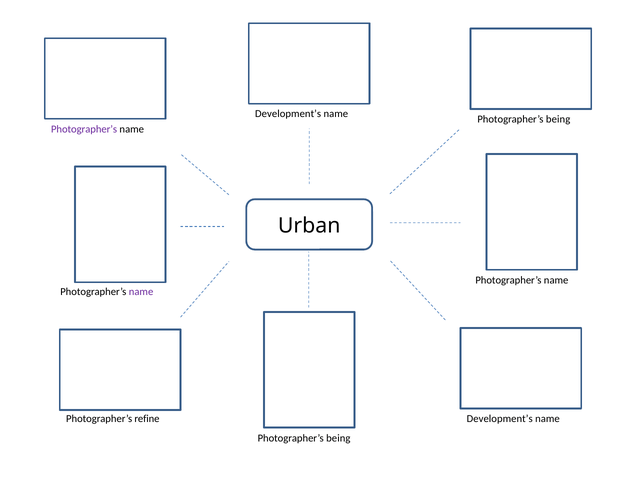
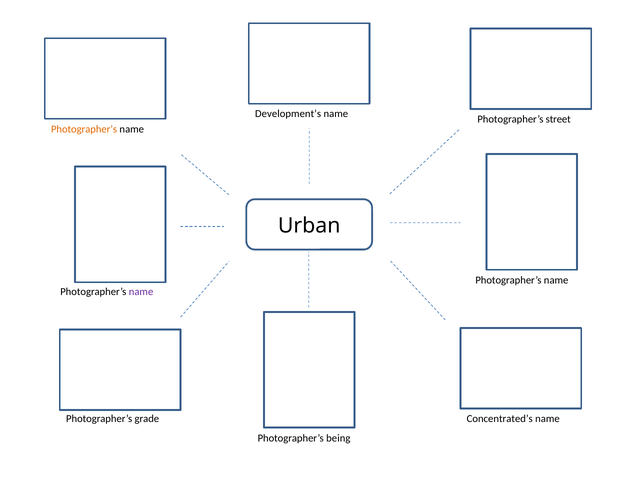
being: being -> street (558, 119)
Photographer’s colour: purple -> orange (84, 129)
refine: refine -> grade (147, 419)
Development’s: Development’s -> Concentrated’s (500, 419)
